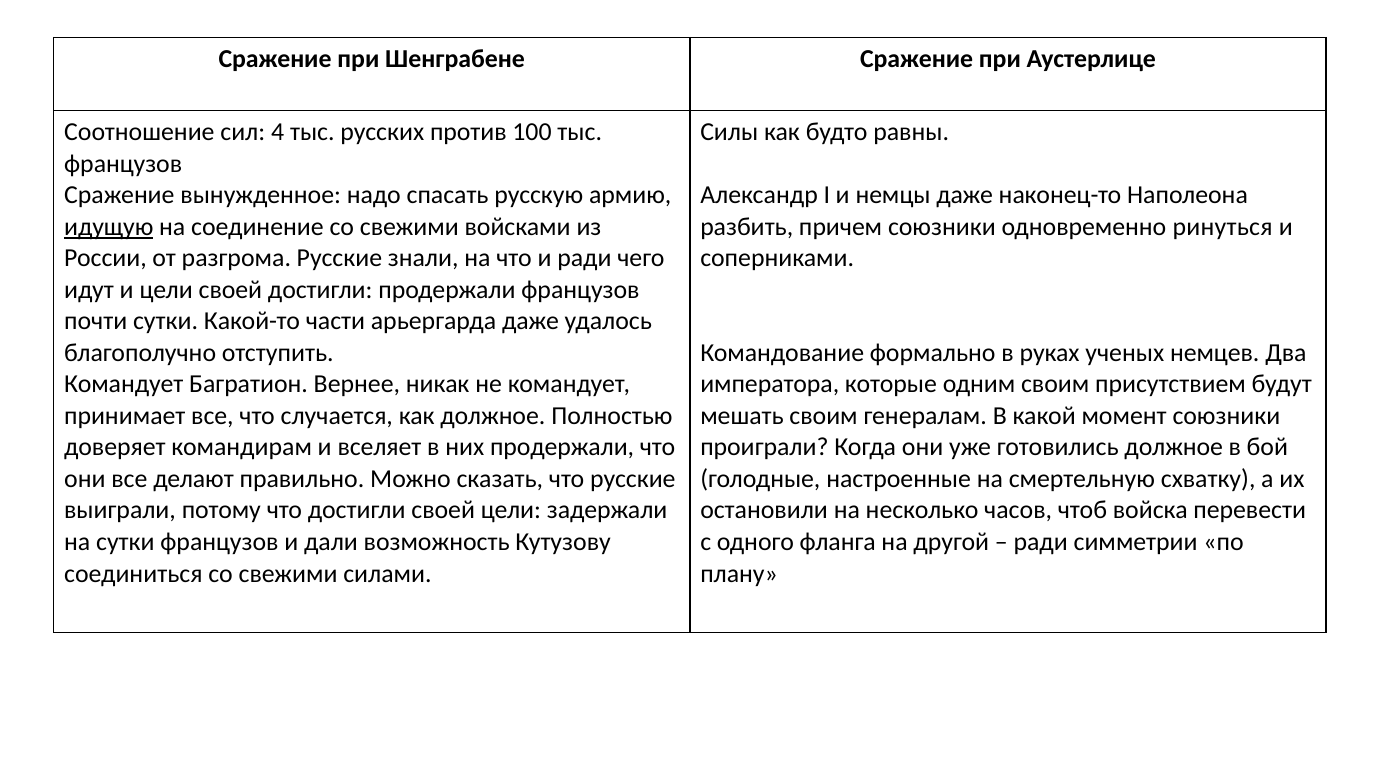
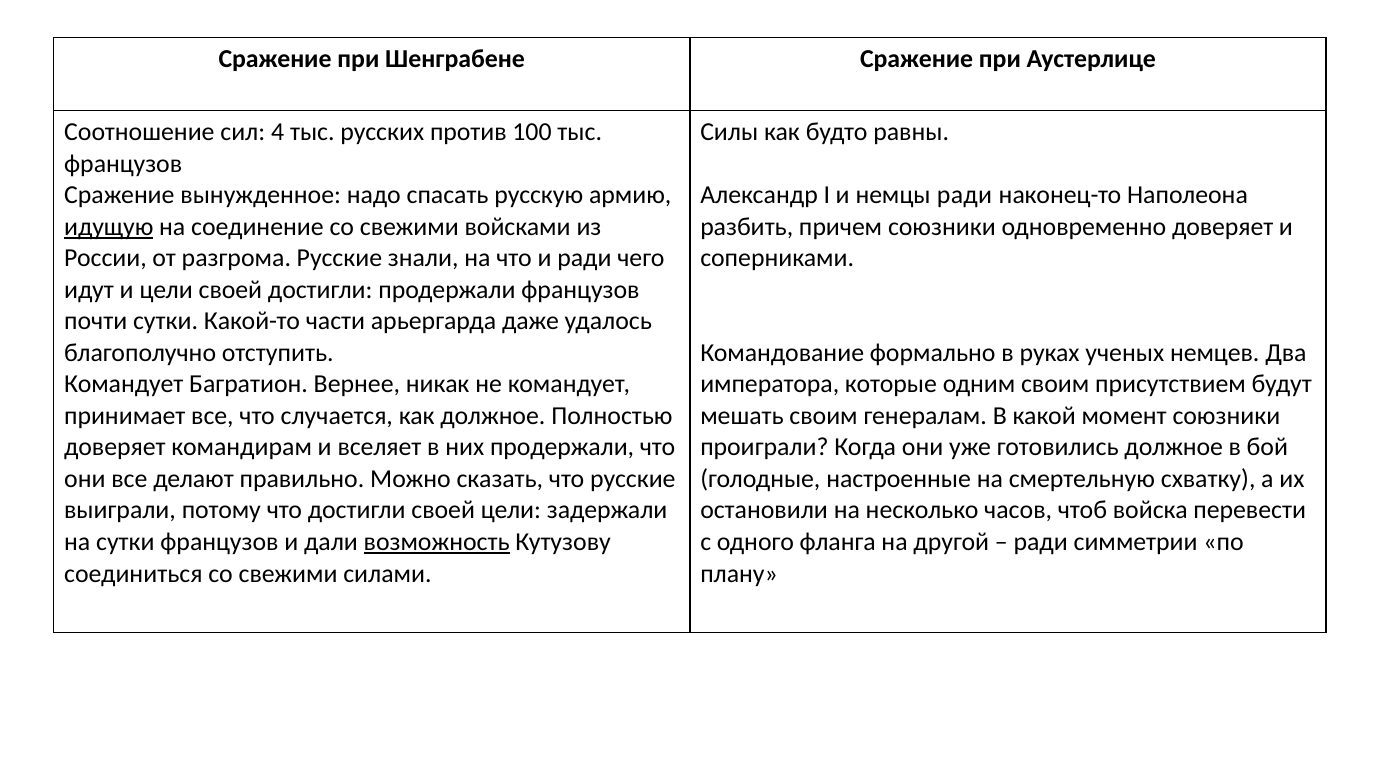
немцы даже: даже -> ради (964, 195)
одновременно ринуться: ринуться -> доверяет (1223, 227)
возможность underline: none -> present (437, 542)
